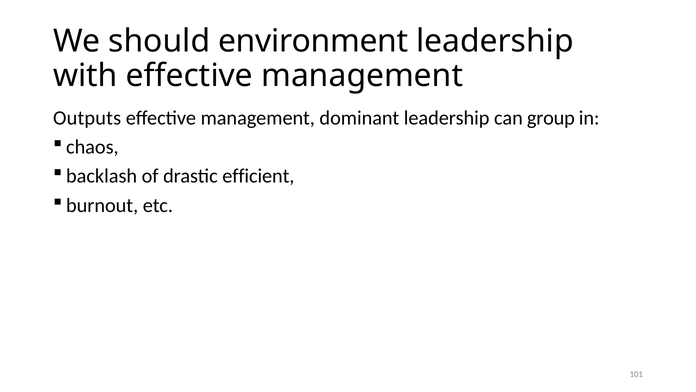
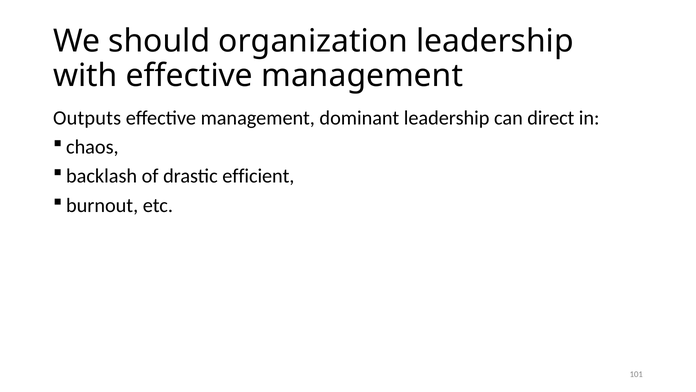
environment: environment -> organization (313, 41)
group: group -> direct (551, 118)
